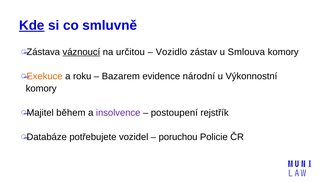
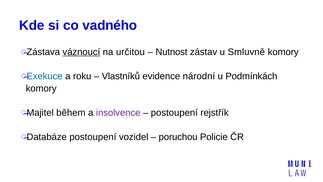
Kde underline: present -> none (32, 25)
smluvně: smluvně -> vadného (110, 25)
Vozidlo: Vozidlo -> Nutnost (172, 52)
Smlouva: Smlouva -> Smluvně (246, 52)
Exekuce colour: orange -> blue (45, 76)
Bazarem: Bazarem -> Vlastníků (121, 76)
Výkonnostní: Výkonnostní -> Podmínkách (251, 76)
Databáze potřebujete: potřebujete -> postoupení (93, 137)
